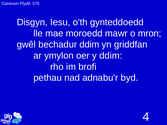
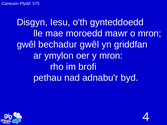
bechadur ddim: ddim -> gwêl (89, 45)
y ddim: ddim -> mron (111, 56)
